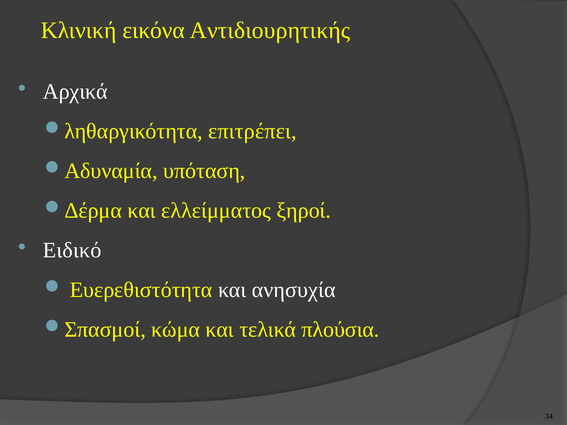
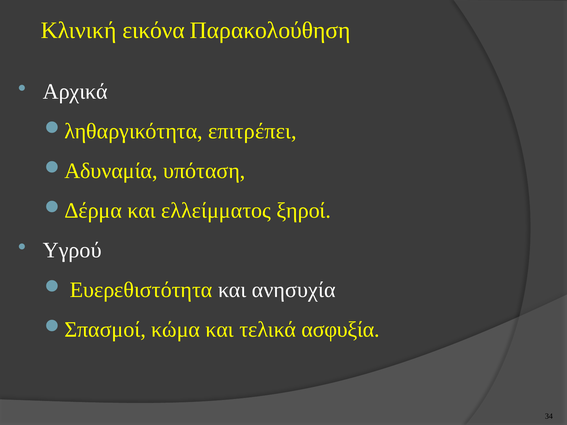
Αντιδιουρητικής: Αντιδιουρητικής -> Παρακολούθηση (270, 30)
Ειδικό: Ειδικό -> Υγρού (72, 250)
πλούσια: πλούσια -> ασφυξία (341, 330)
